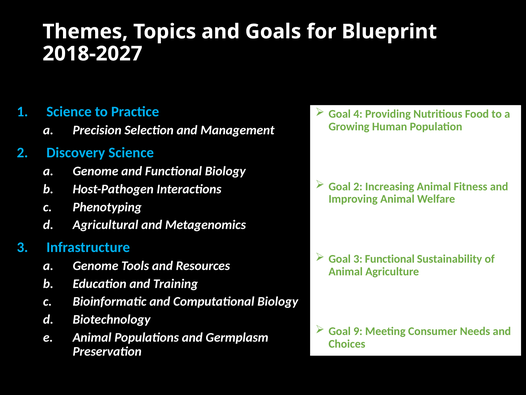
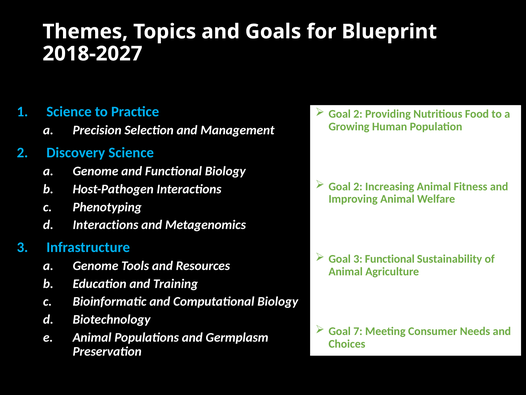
4: 4 -> 2 (358, 114)
Agricultural: Agricultural -> Interactions (106, 225)
9: 9 -> 7 (358, 331)
